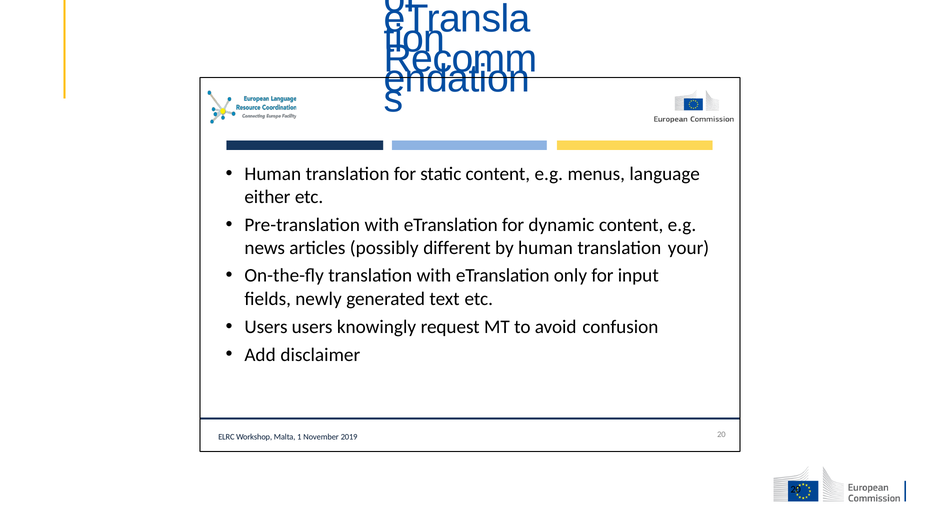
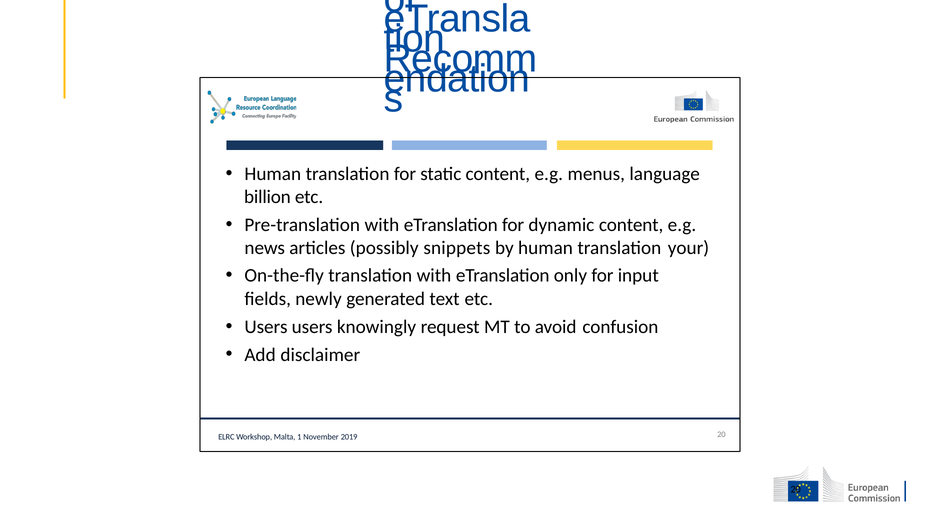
either: either -> billion (267, 197)
different: different -> snippets (457, 248)
